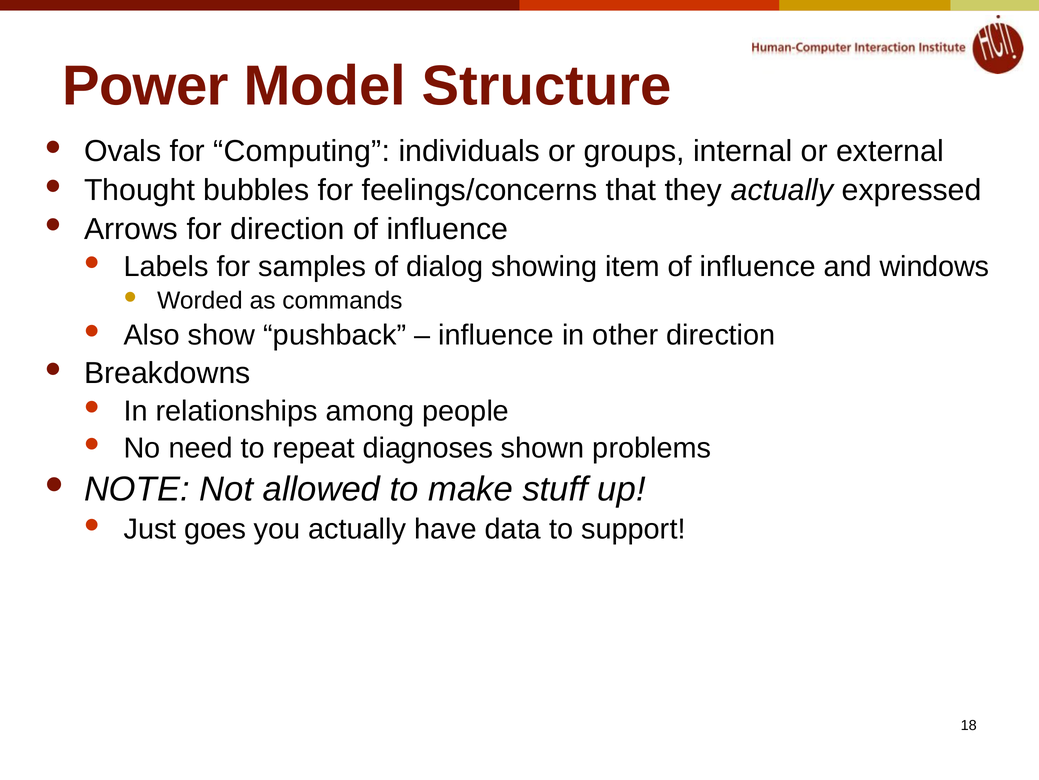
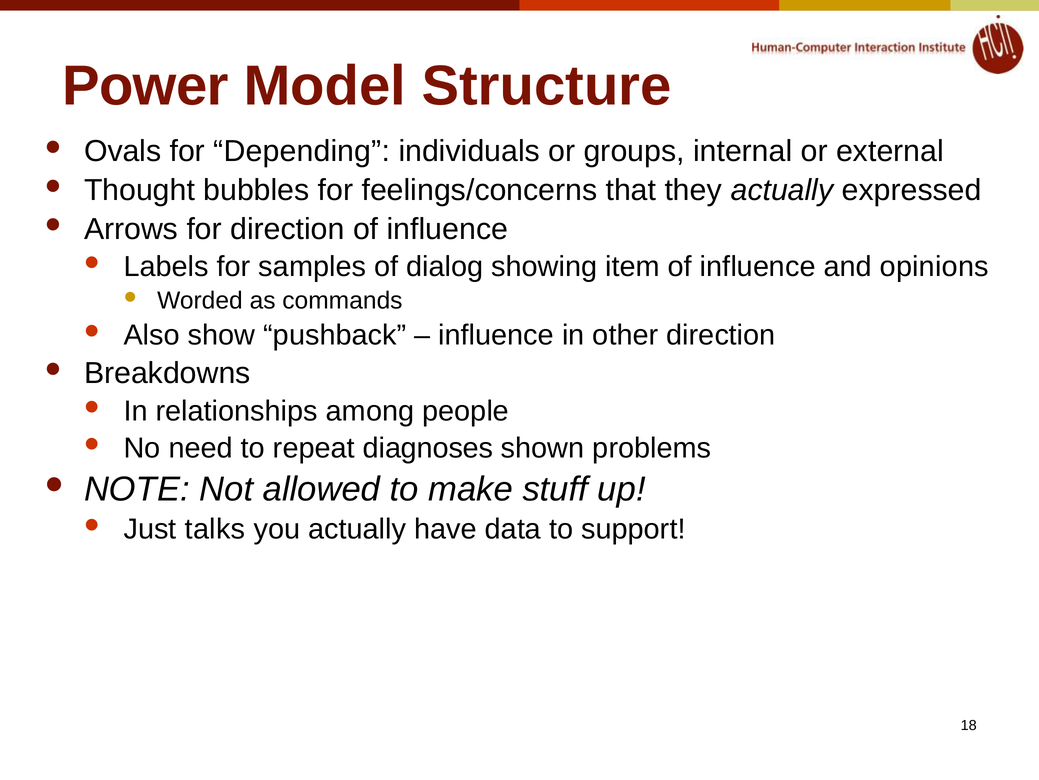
Computing: Computing -> Depending (302, 151)
windows: windows -> opinions (934, 267)
goes: goes -> talks (215, 529)
